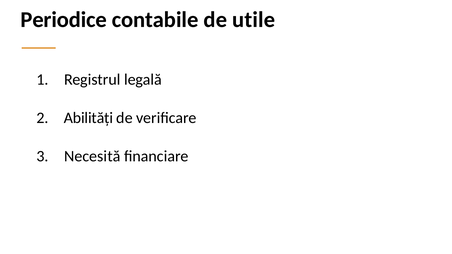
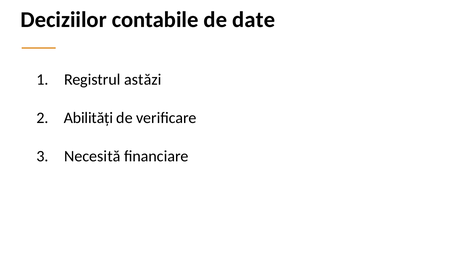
Periodice: Periodice -> Deciziilor (64, 20)
utile: utile -> date (254, 20)
legală: legală -> astăzi (143, 80)
